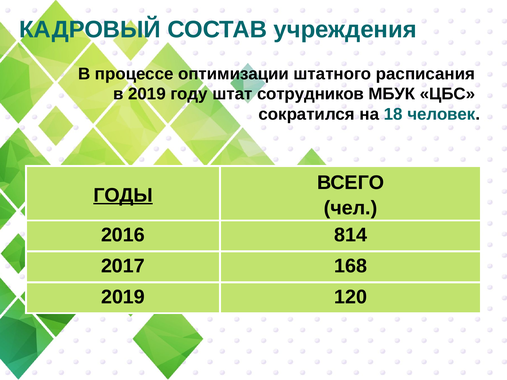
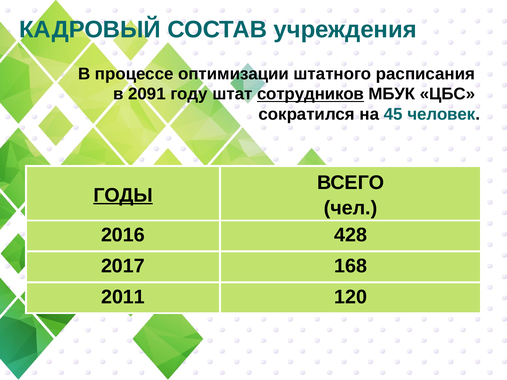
в 2019: 2019 -> 2091 (147, 94)
сотрудников underline: none -> present (311, 94)
18: 18 -> 45 (393, 114)
814: 814 -> 428 (351, 235)
2019: 2019 -> 2011 (123, 297)
